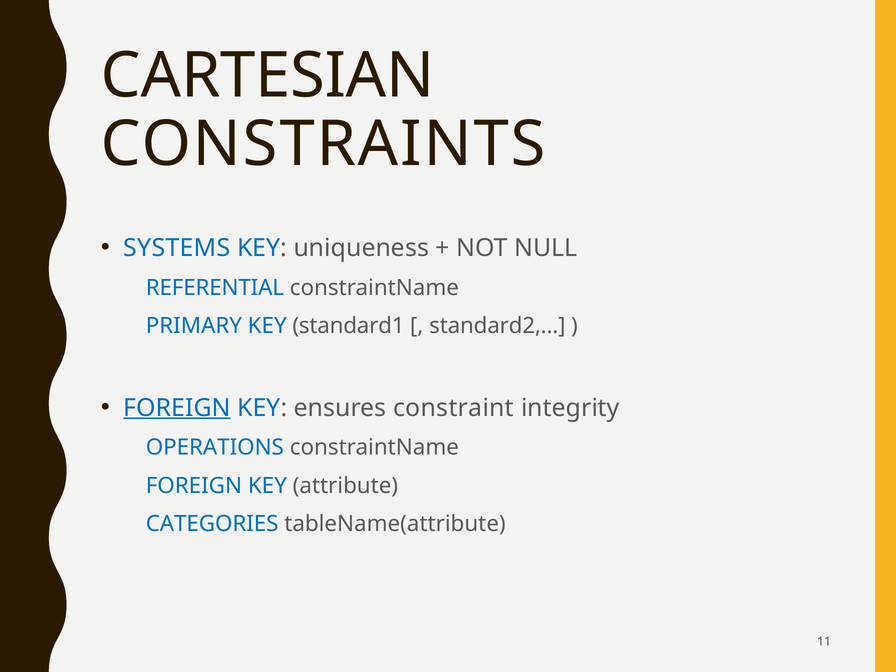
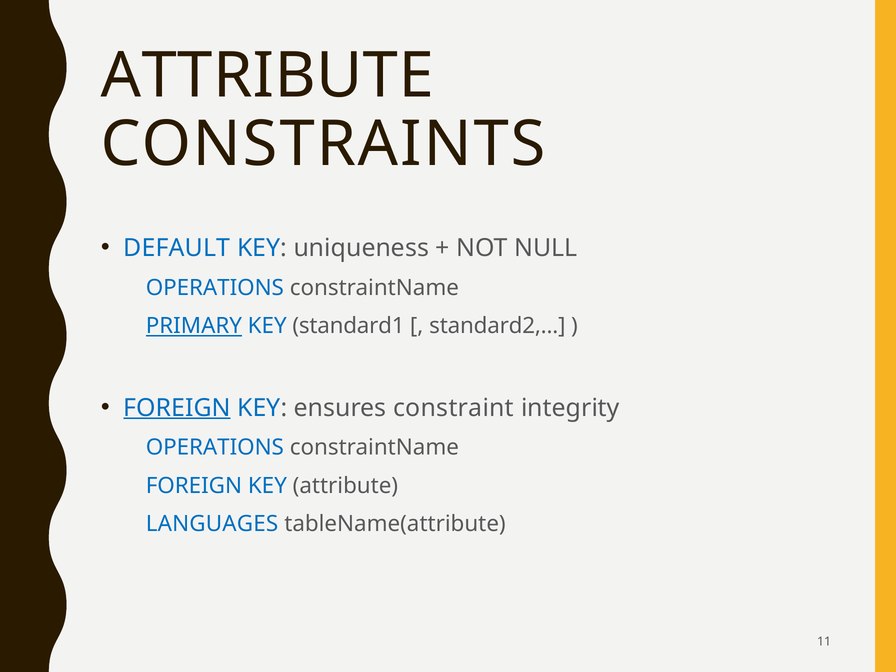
CARTESIAN: CARTESIAN -> ATTRIBUTE (267, 76)
SYSTEMS: SYSTEMS -> DEFAULT (177, 248)
REFERENTIAL: REFERENTIAL -> OPERATIONS (215, 288)
PRIMARY underline: none -> present (194, 326)
CATEGORIES: CATEGORIES -> LANGUAGES (212, 524)
